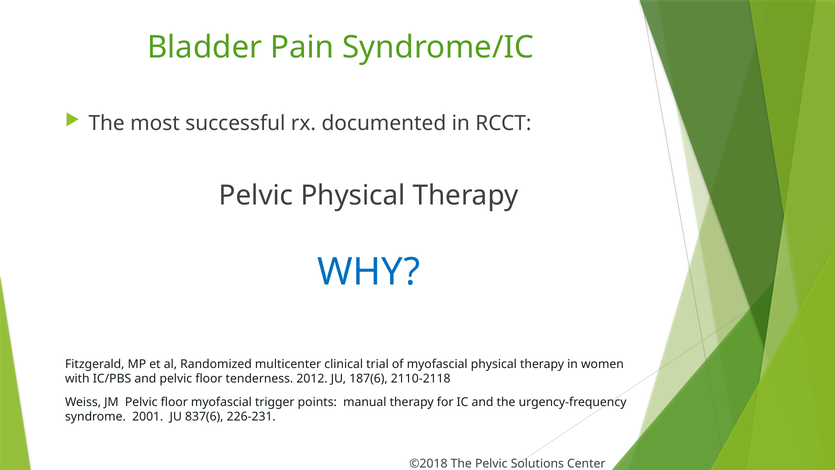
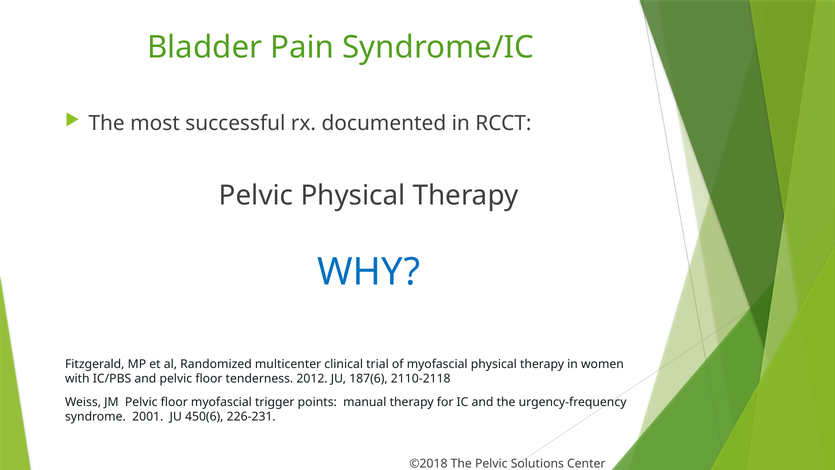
837(6: 837(6 -> 450(6 (204, 417)
